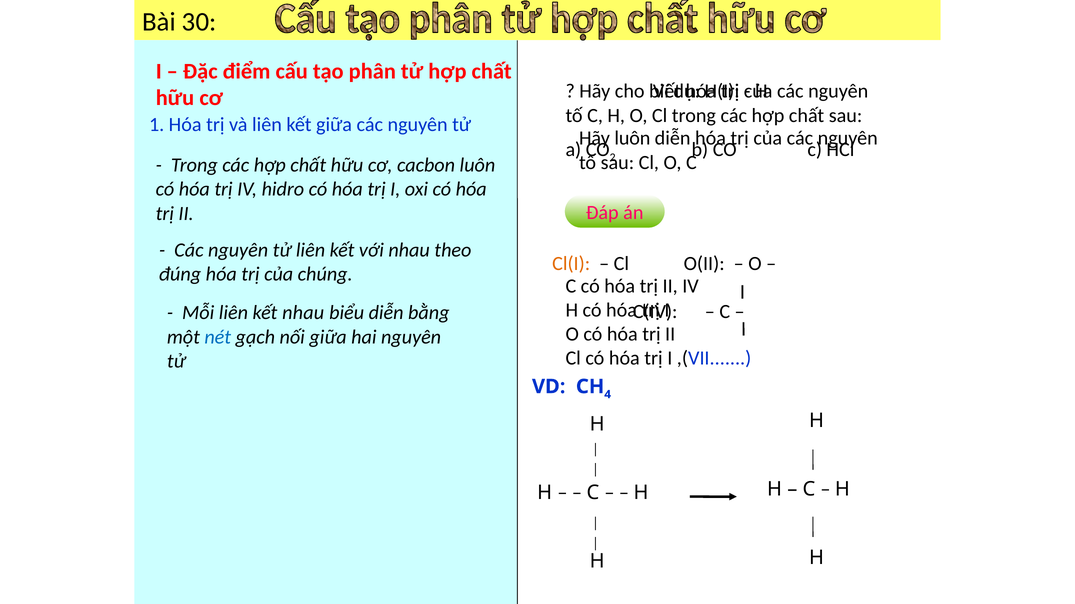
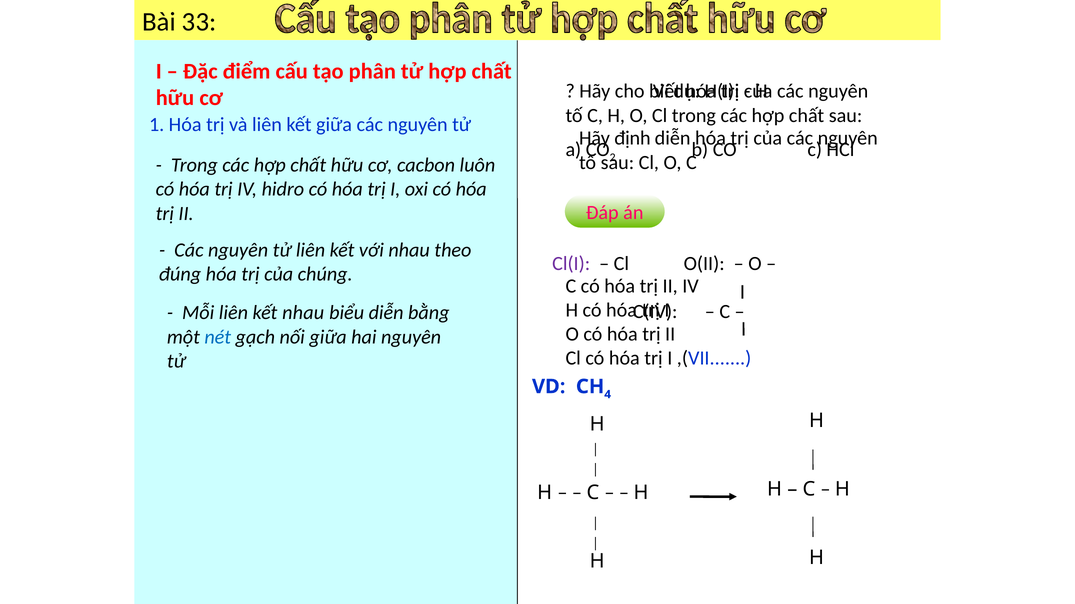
30: 30 -> 33 (199, 22)
luôn: luôn -> định (632, 138)
Cl(I colour: orange -> purple (571, 264)
